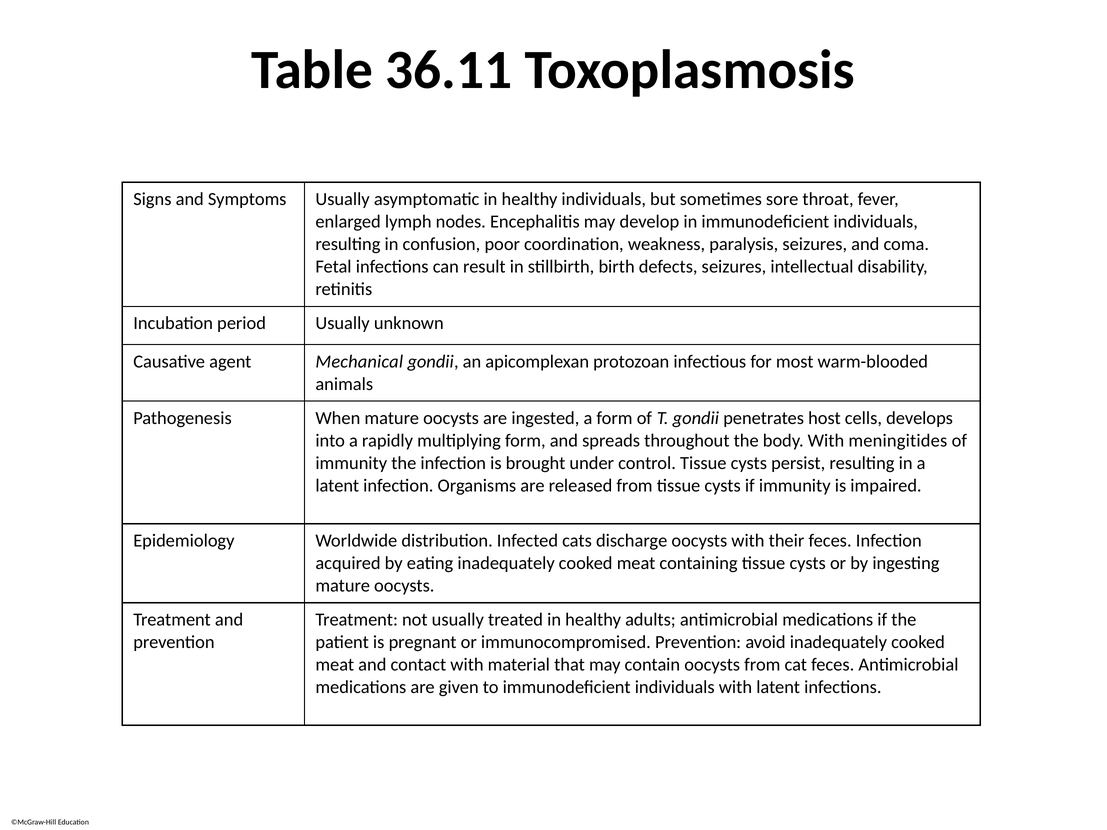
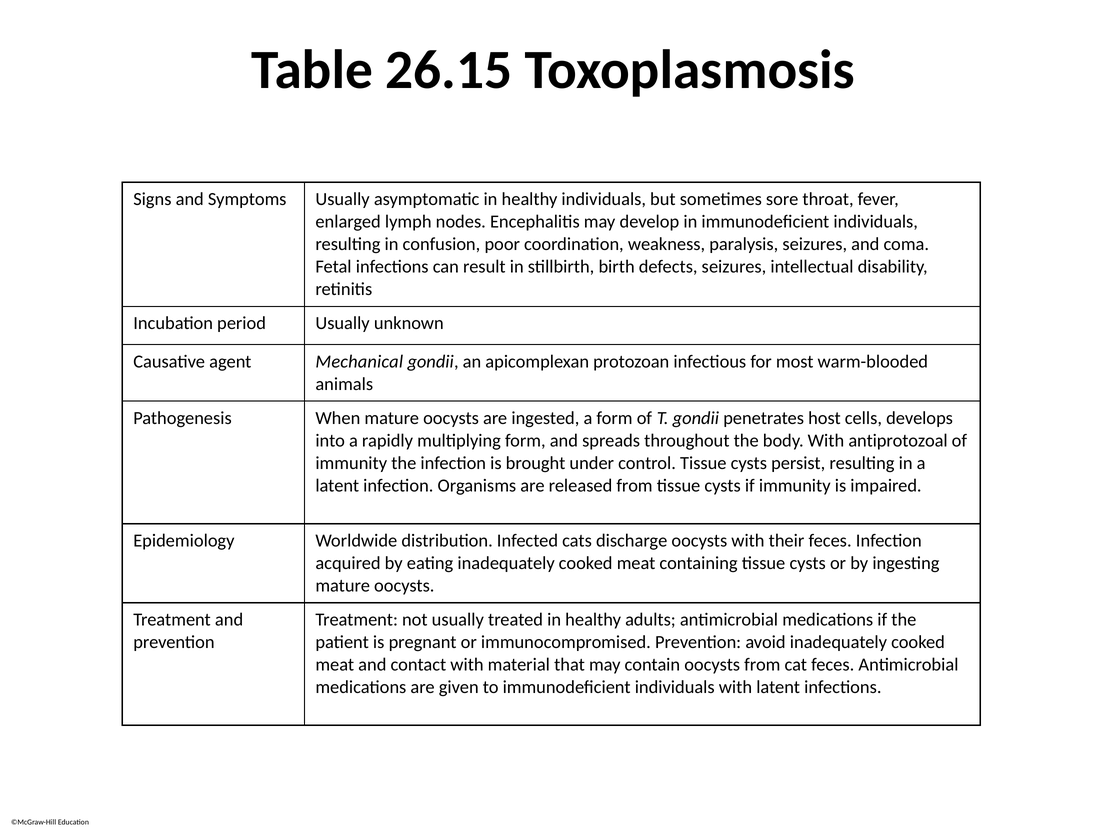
36.11: 36.11 -> 26.15 (449, 70)
meningitides: meningitides -> antiprotozoal (898, 441)
